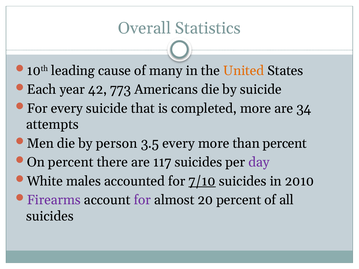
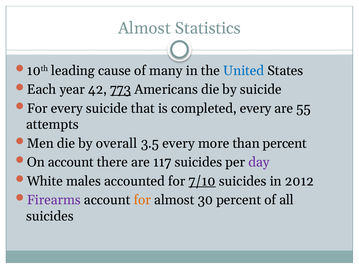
Overall: Overall -> Almost (144, 28)
United colour: orange -> blue (244, 71)
773 underline: none -> present (121, 90)
completed more: more -> every (256, 108)
34: 34 -> 55 (304, 108)
person: person -> overall (117, 144)
On percent: percent -> account (71, 162)
2010: 2010 -> 2012 (299, 181)
for colour: purple -> orange (142, 200)
20: 20 -> 30 (205, 200)
